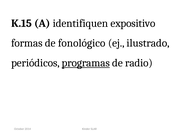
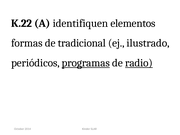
K.15: K.15 -> K.22 (22, 23)
expositivo: expositivo -> elementos (133, 23)
fonológico: fonológico -> tradicional (82, 43)
radio underline: none -> present (139, 63)
